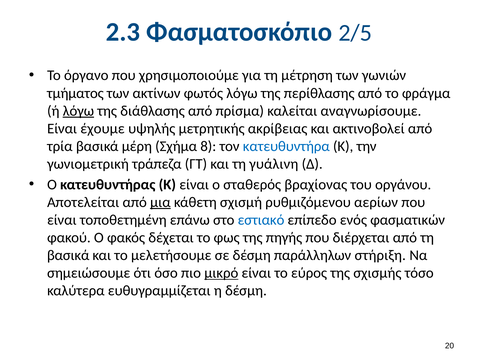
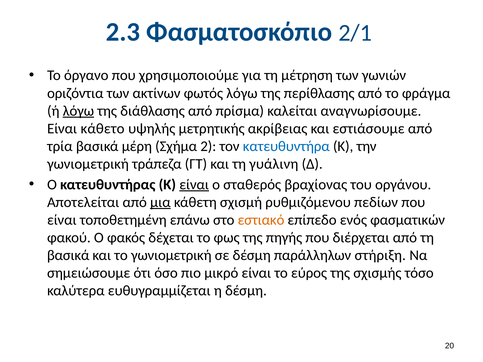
2/5: 2/5 -> 2/1 (355, 33)
τμήματος: τμήματος -> οριζόντια (75, 93)
έχουμε: έχουμε -> κάθετο (103, 129)
ακτινοβολεί: ακτινοβολεί -> εστιάσουμε (369, 129)
8: 8 -> 2 (208, 146)
είναι underline: none -> present (194, 185)
αερίων: αερίων -> πεδίων (376, 202)
εστιακό colour: blue -> orange (261, 220)
το μελετήσουμε: μελετήσουμε -> γωνιομετρική (171, 255)
μικρό underline: present -> none (221, 273)
